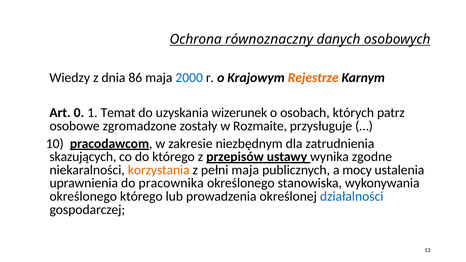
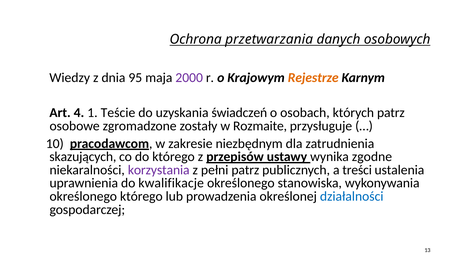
równoznaczny: równoznaczny -> przetwarzania (269, 39)
86: 86 -> 95 (135, 78)
2000 colour: blue -> purple (189, 78)
0: 0 -> 4 (79, 113)
Temat: Temat -> Teście (118, 113)
wizerunek: wizerunek -> świadczeń (239, 113)
korzystania colour: orange -> purple (159, 170)
pełni maja: maja -> patrz (245, 170)
mocy: mocy -> treści (357, 170)
pracownika: pracownika -> kwalifikacje (171, 183)
